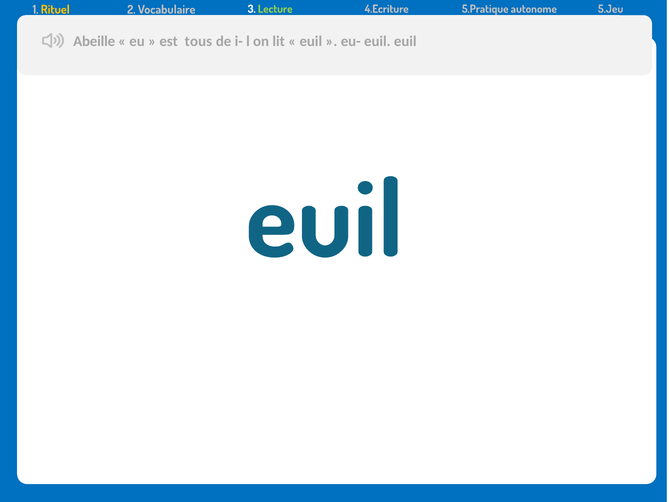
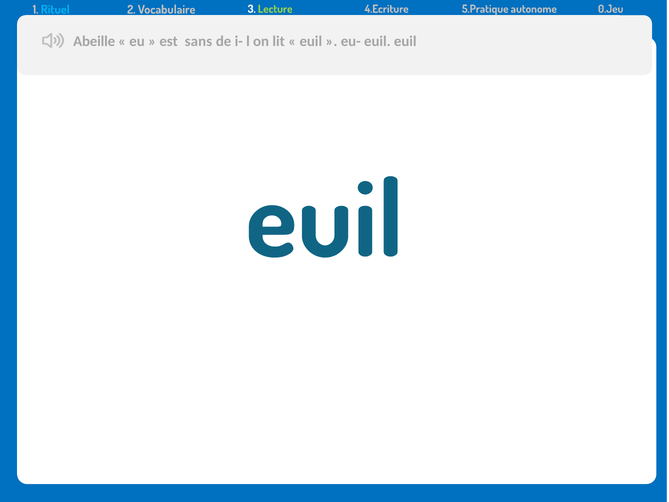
Rituel colour: yellow -> light blue (55, 10)
5.Jeu: 5.Jeu -> 0.Jeu (611, 9)
tous: tous -> sans (198, 41)
